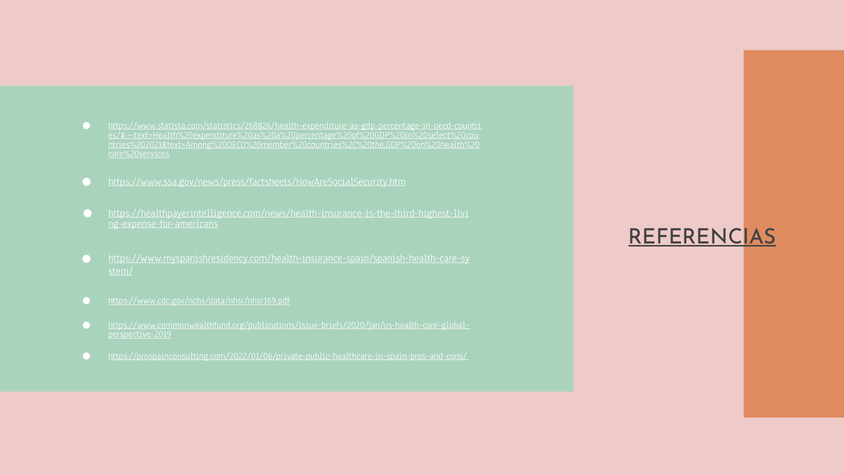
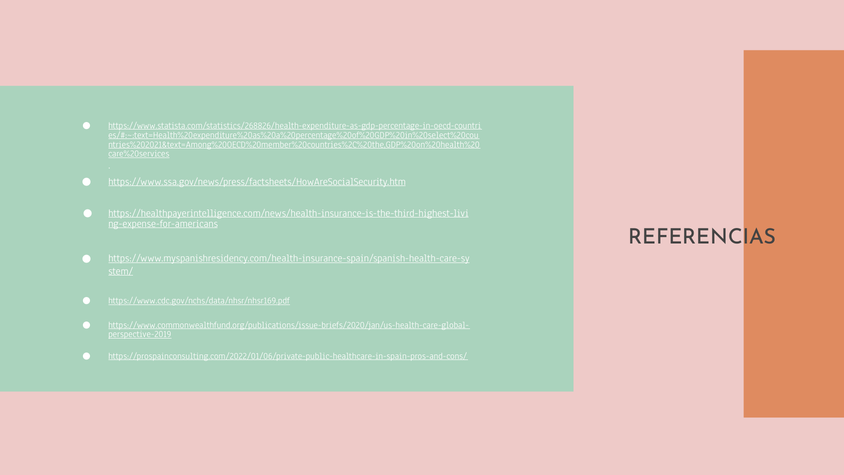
REFERENCIAS underline: present -> none (702, 237)
